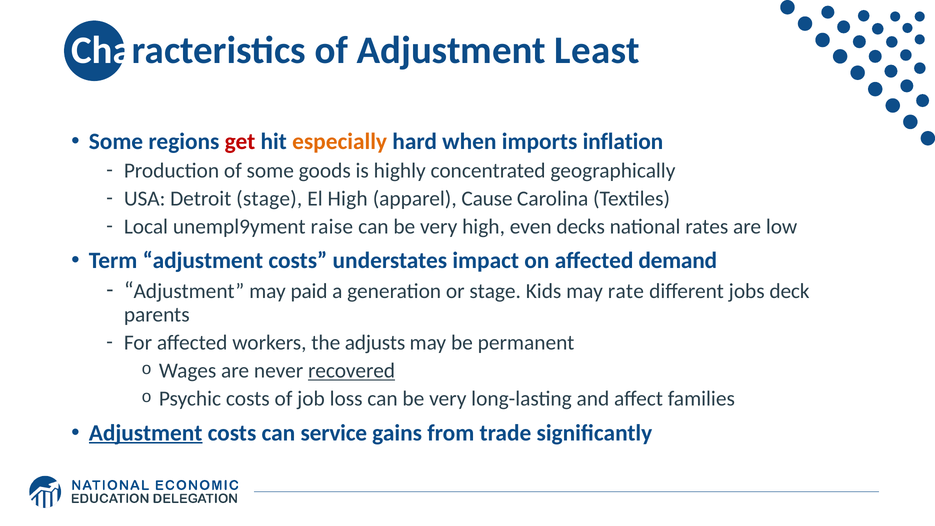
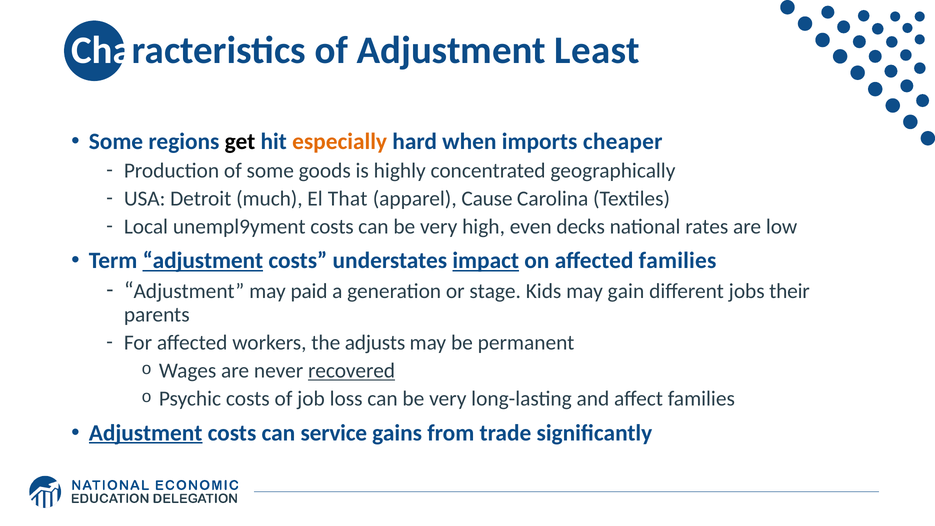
get colour: red -> black (240, 142)
inflation: inflation -> cheaper (623, 142)
Detroit stage: stage -> much (269, 199)
El High: High -> That (348, 199)
unempl9yment raise: raise -> costs (332, 227)
adjustment underline: none -> present (203, 261)
impact underline: none -> present (486, 261)
affected demand: demand -> families (678, 261)
rate: rate -> gain (626, 291)
deck: deck -> their (790, 291)
